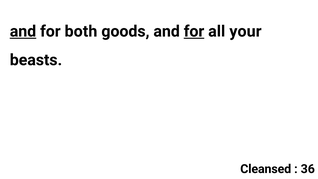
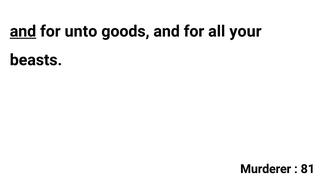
both: both -> unto (81, 31)
for underline: present -> none (194, 31)
Cleansed: Cleansed -> Murderer (266, 169)
36: 36 -> 81 (308, 169)
